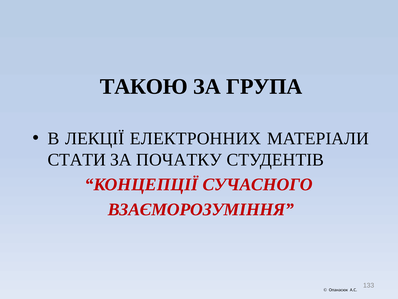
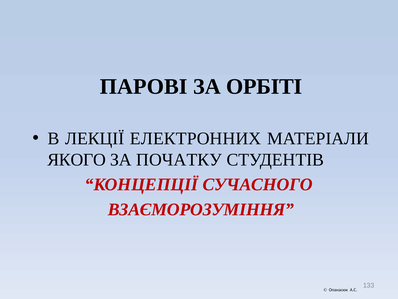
ТАКОЮ: ТАКОЮ -> ПАРОВІ (144, 86)
ГРУПА: ГРУПА -> ОРБІТІ (264, 86)
СТАТИ: СТАТИ -> ЯКОГО (77, 160)
